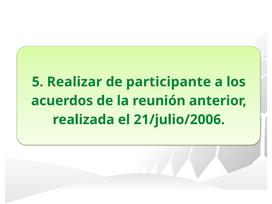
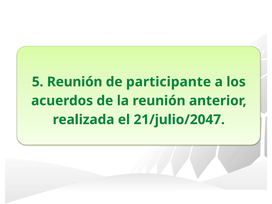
5 Realizar: Realizar -> Reunión (75, 82)
21/julio/2006: 21/julio/2006 -> 21/julio/2047 (179, 120)
